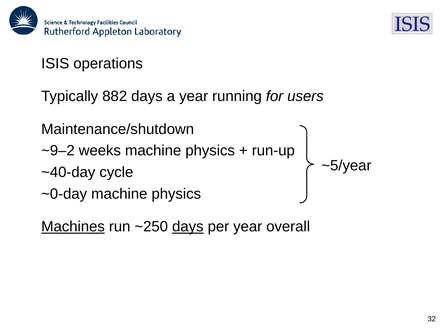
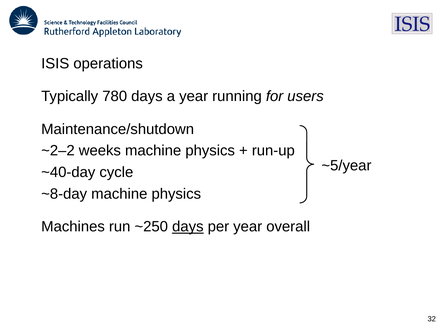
882: 882 -> 780 (115, 96)
~9–2: ~9–2 -> ~2–2 (58, 150)
~0-day: ~0-day -> ~8-day (64, 194)
Machines underline: present -> none (73, 226)
